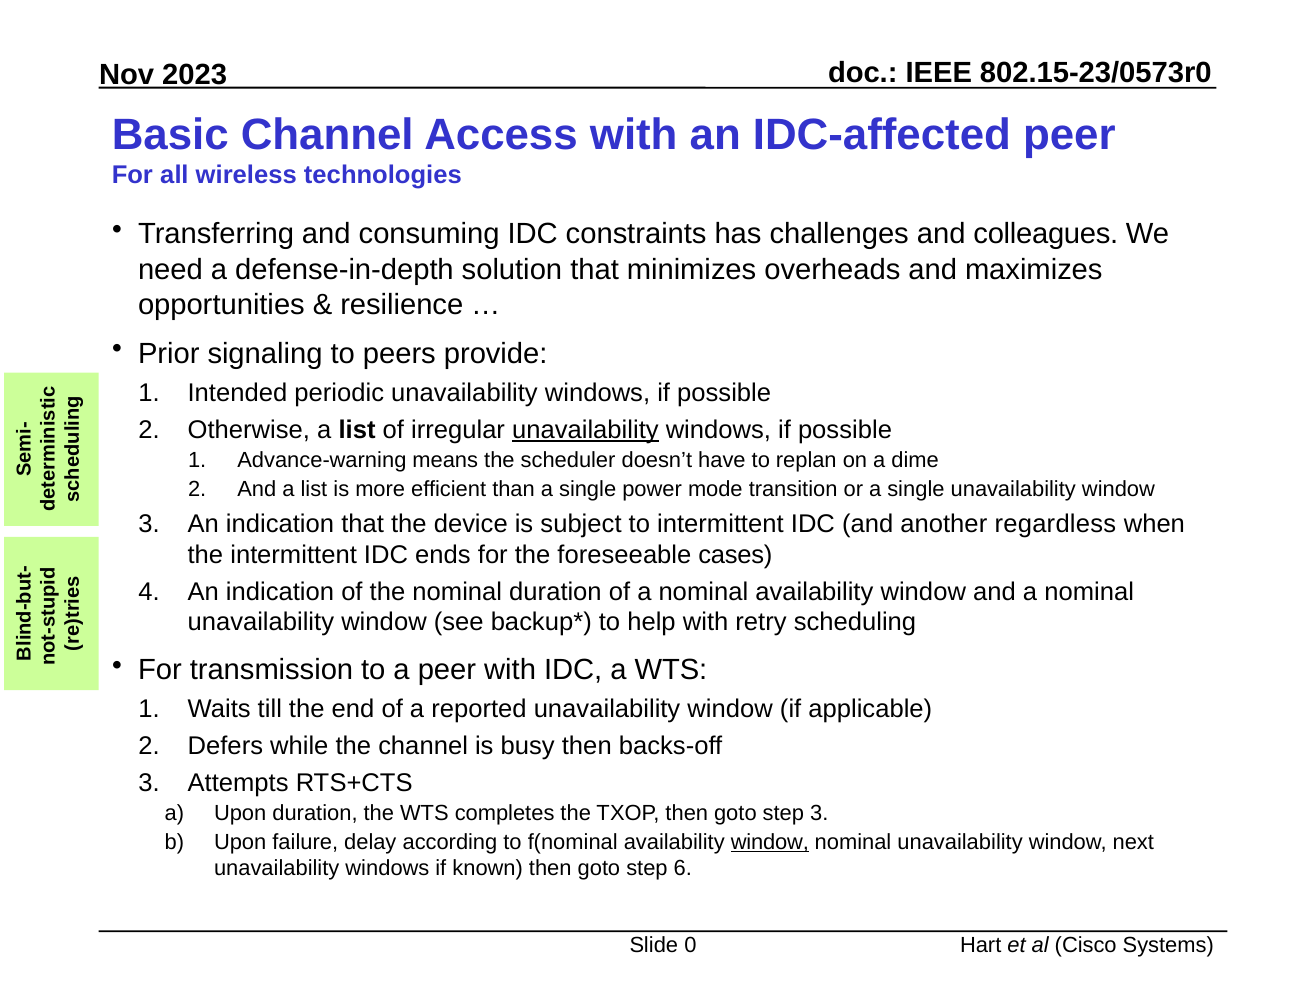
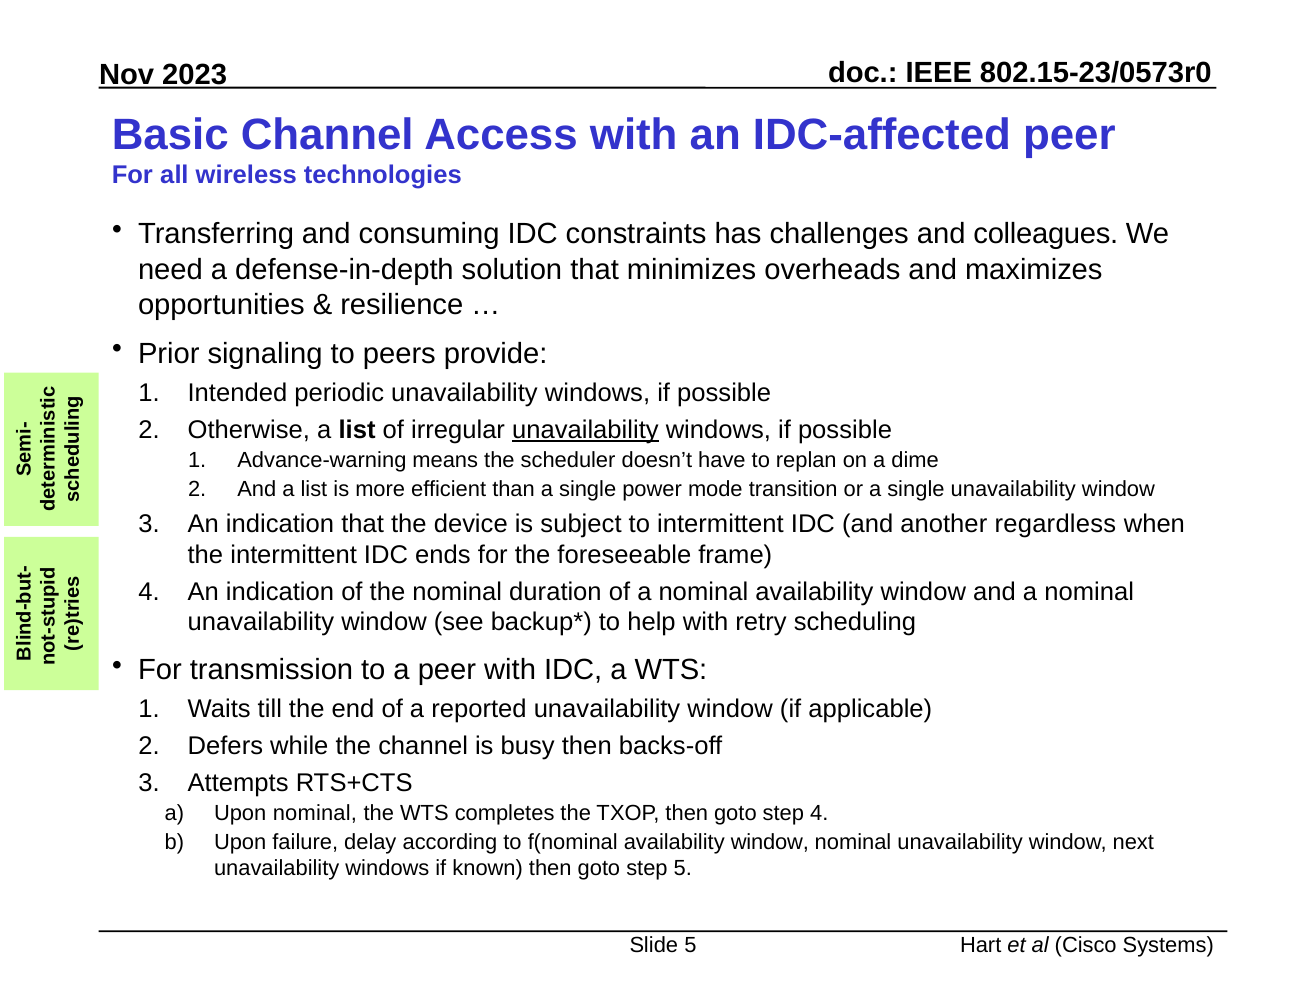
cases: cases -> frame (735, 555)
Upon duration: duration -> nominal (315, 814)
step 3: 3 -> 4 (819, 814)
window underline: present -> none (770, 842)
step 6: 6 -> 5 (683, 869)
Slide 0: 0 -> 5 (690, 946)
